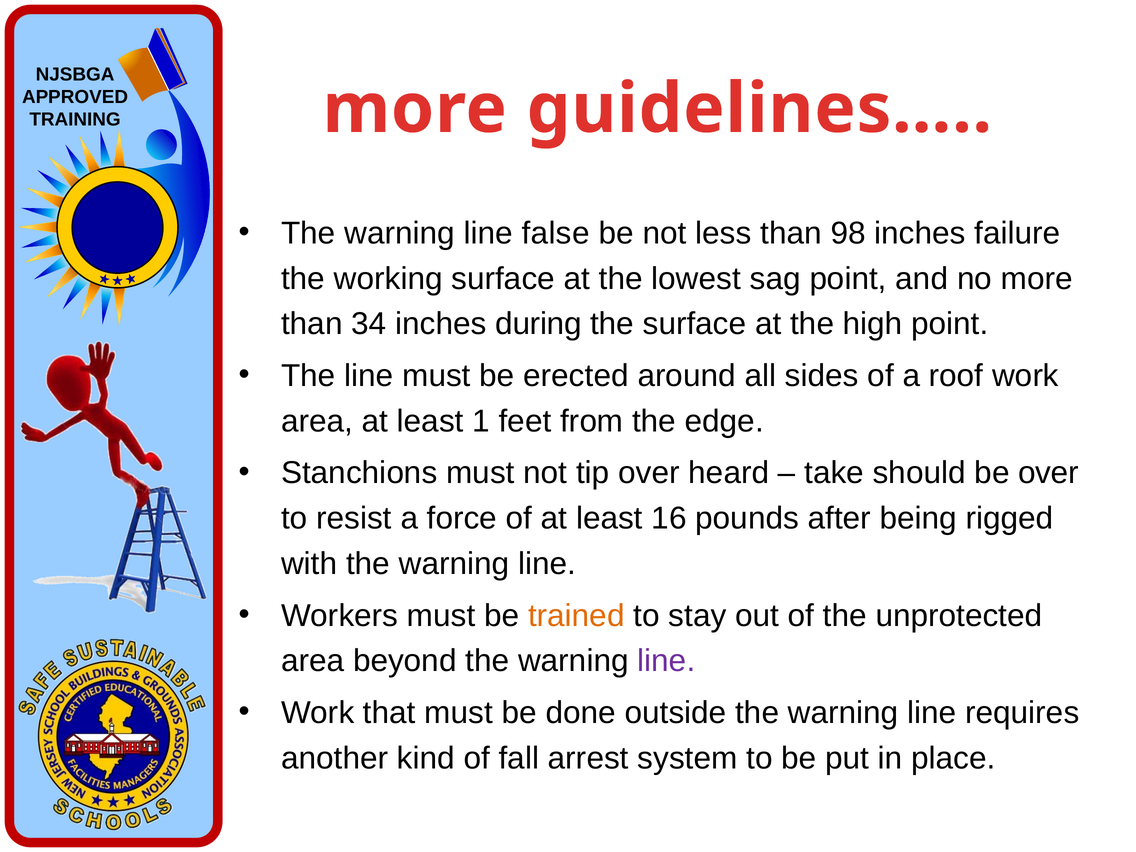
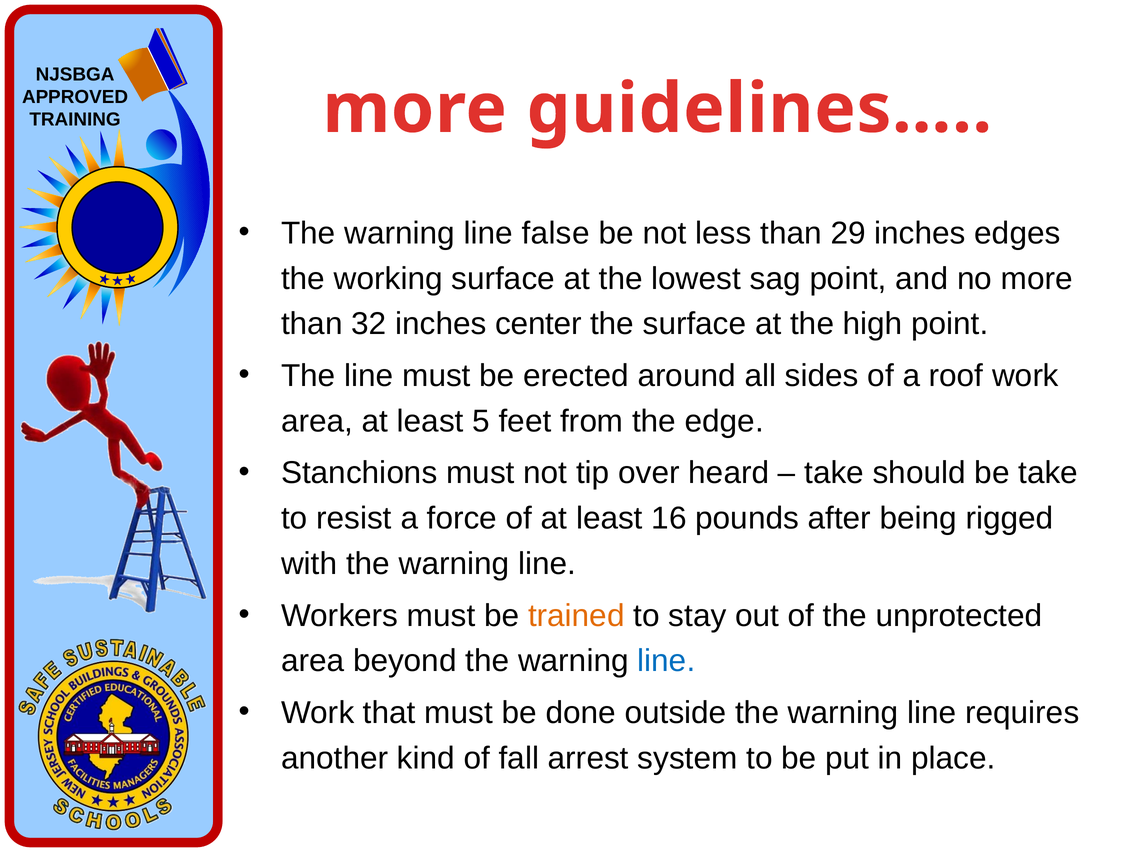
98: 98 -> 29 (848, 233)
failure: failure -> edges (1017, 233)
34: 34 -> 32 (369, 324)
during: during -> center (538, 324)
1: 1 -> 5 (481, 421)
be over: over -> take (1048, 473)
line colour: purple -> blue (666, 661)
